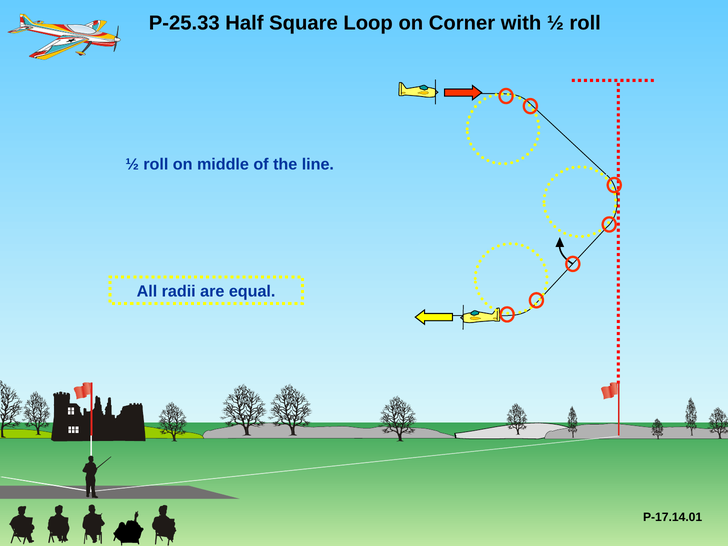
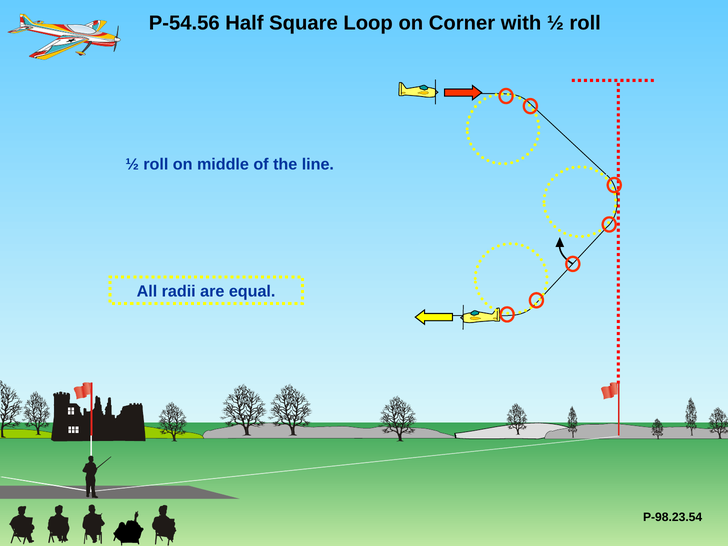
P-25.33: P-25.33 -> P-54.56 (184, 23)
P-17.14.01: P-17.14.01 -> P-98.23.54 (673, 517)
